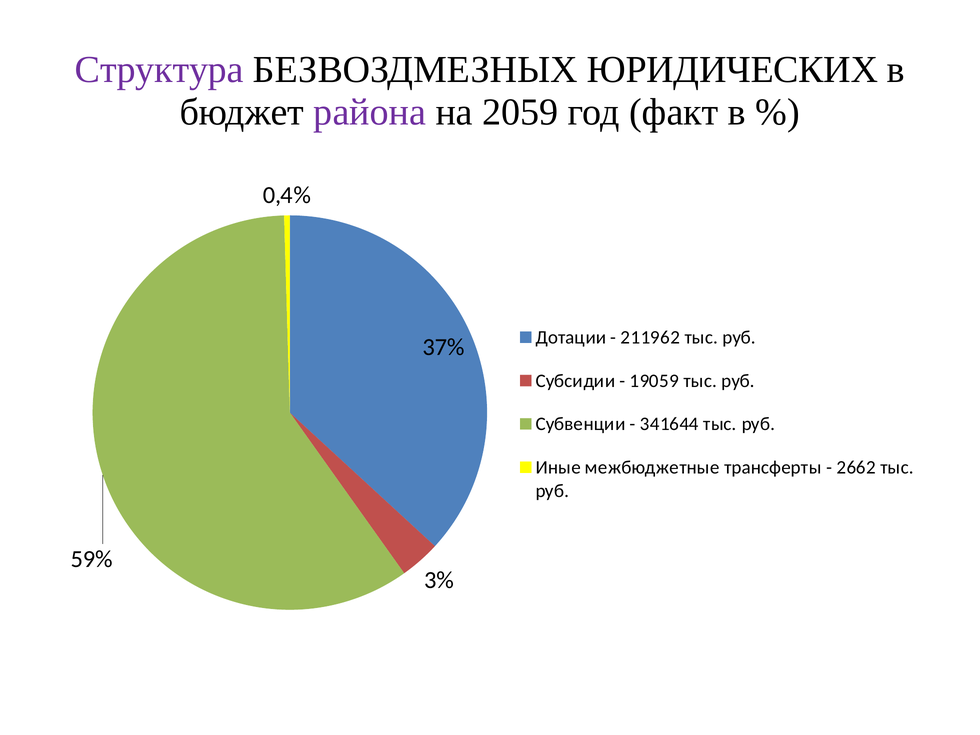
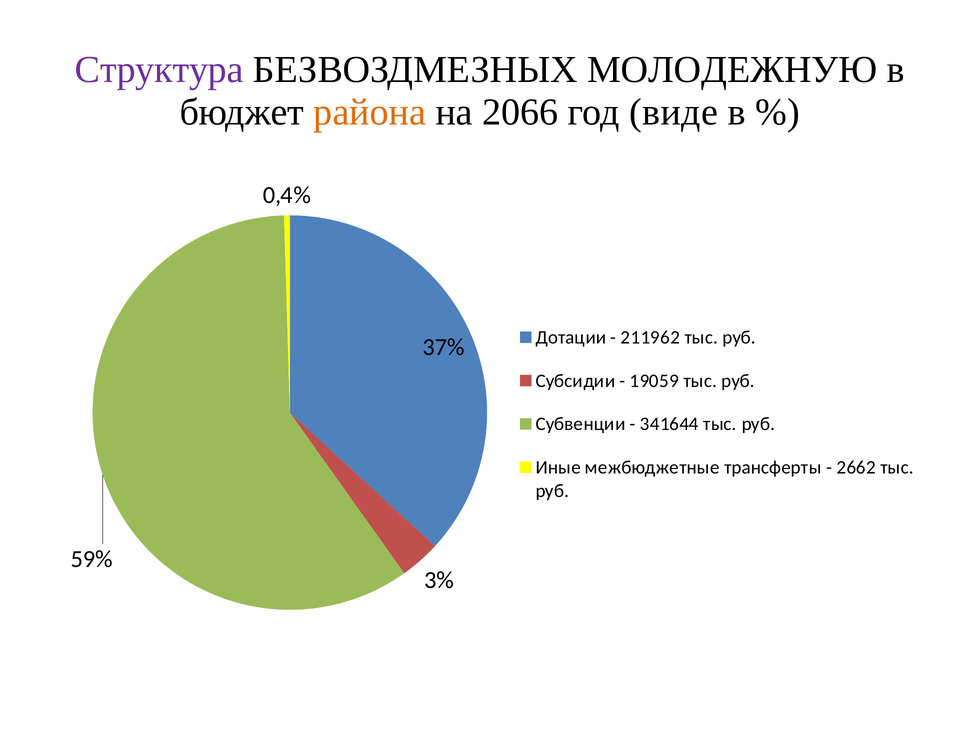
ЮРИДИЧЕСКИХ: ЮРИДИЧЕСКИХ -> МОЛОДЕЖНУЮ (732, 70)
района colour: purple -> orange (370, 112)
2059: 2059 -> 2066 (520, 112)
факт: факт -> виде (674, 112)
